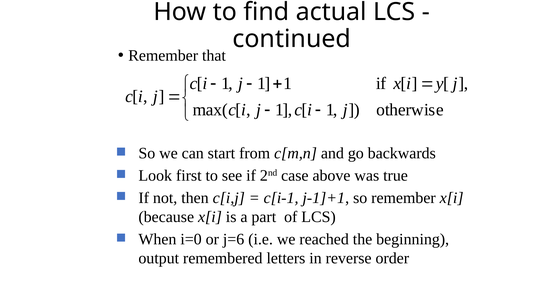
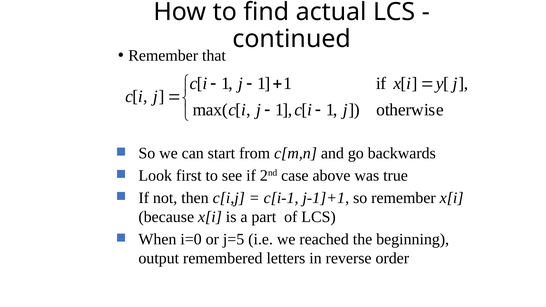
j=6: j=6 -> j=5 (234, 239)
